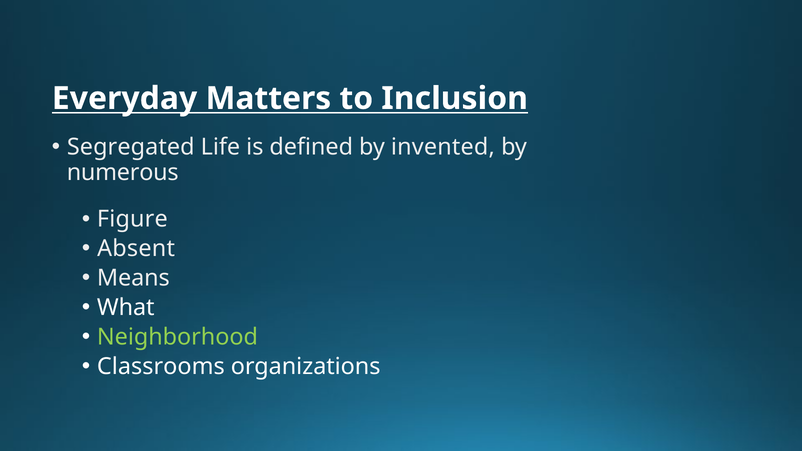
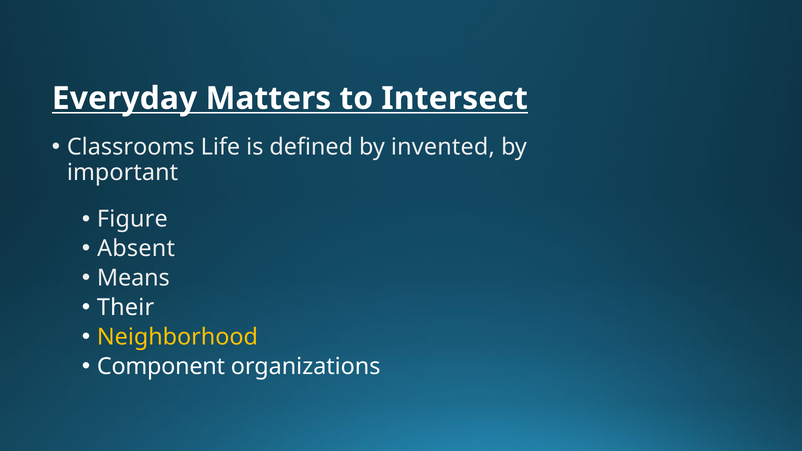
Inclusion: Inclusion -> Intersect (455, 98)
Segregated: Segregated -> Classrooms (131, 147)
numerous: numerous -> important (123, 172)
What: What -> Their (126, 308)
Neighborhood colour: light green -> yellow (177, 337)
Classrooms: Classrooms -> Component (161, 366)
